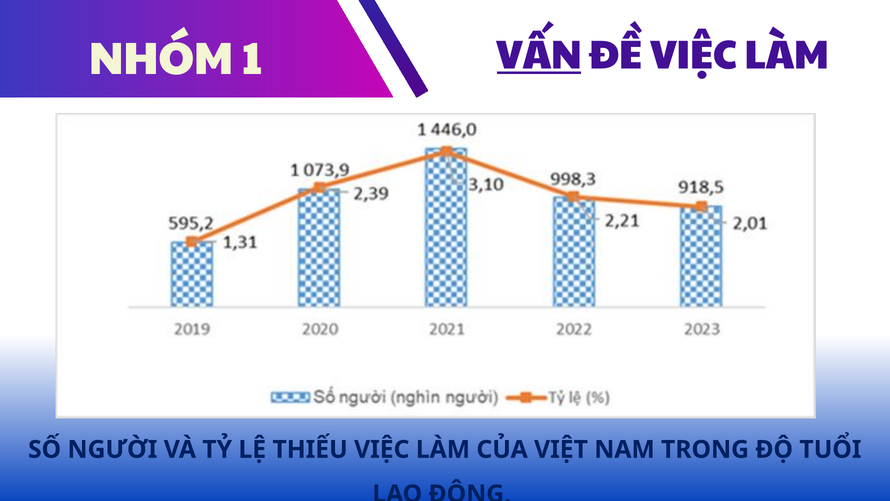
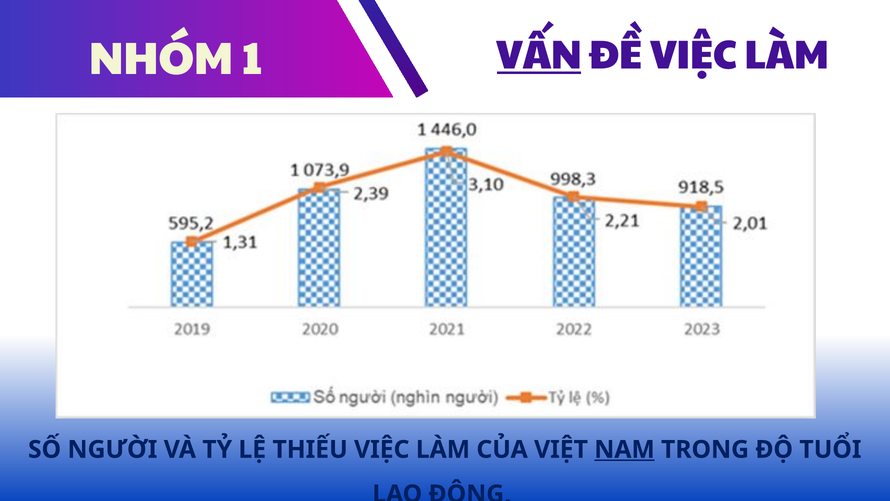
NAM underline: none -> present (624, 449)
